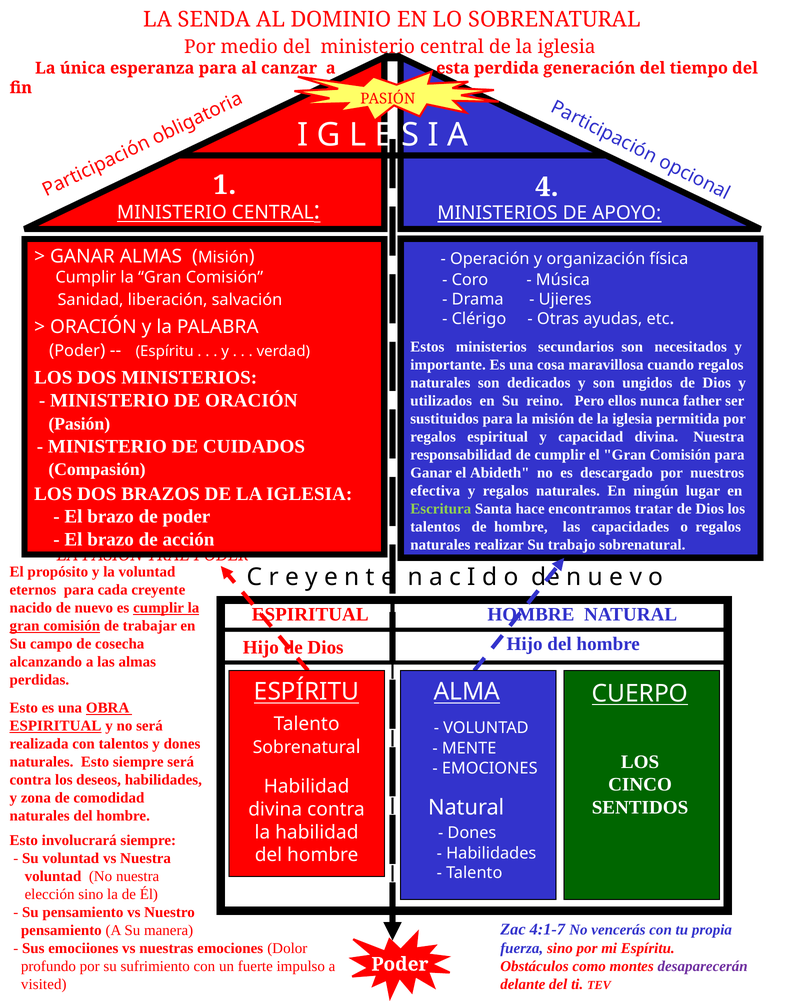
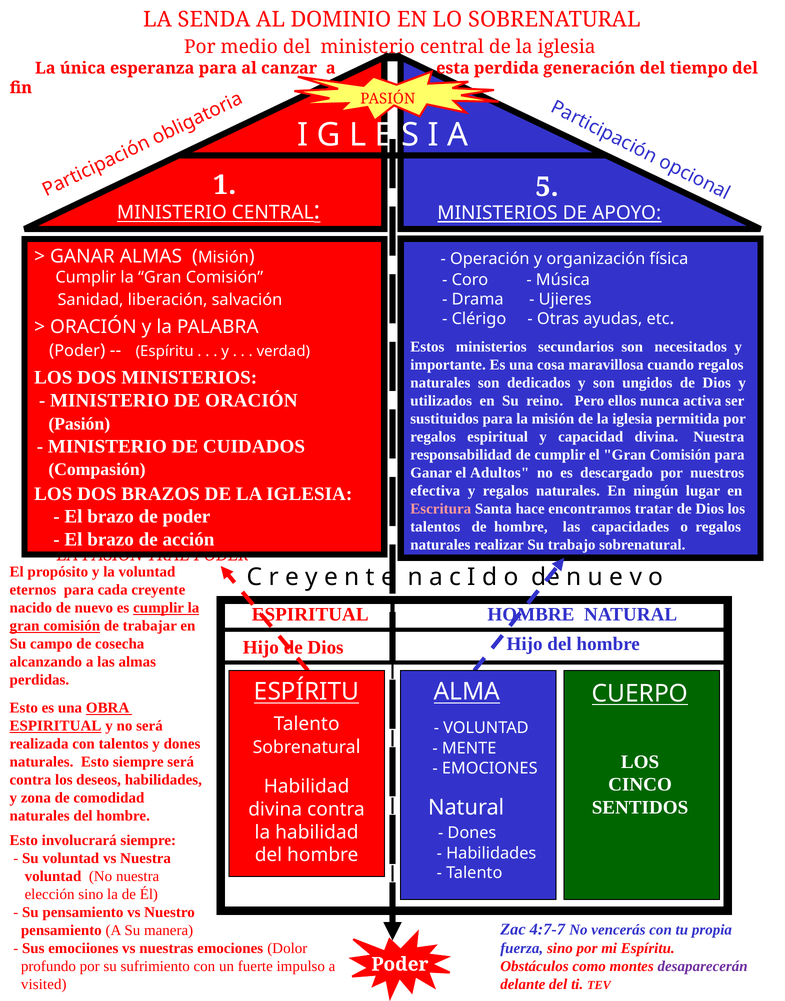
4: 4 -> 5 (547, 187)
father: father -> activa (702, 401)
Abideth: Abideth -> Adultos (500, 473)
Escritura colour: light green -> pink (441, 509)
4:1-7: 4:1-7 -> 4:7-7 (547, 929)
